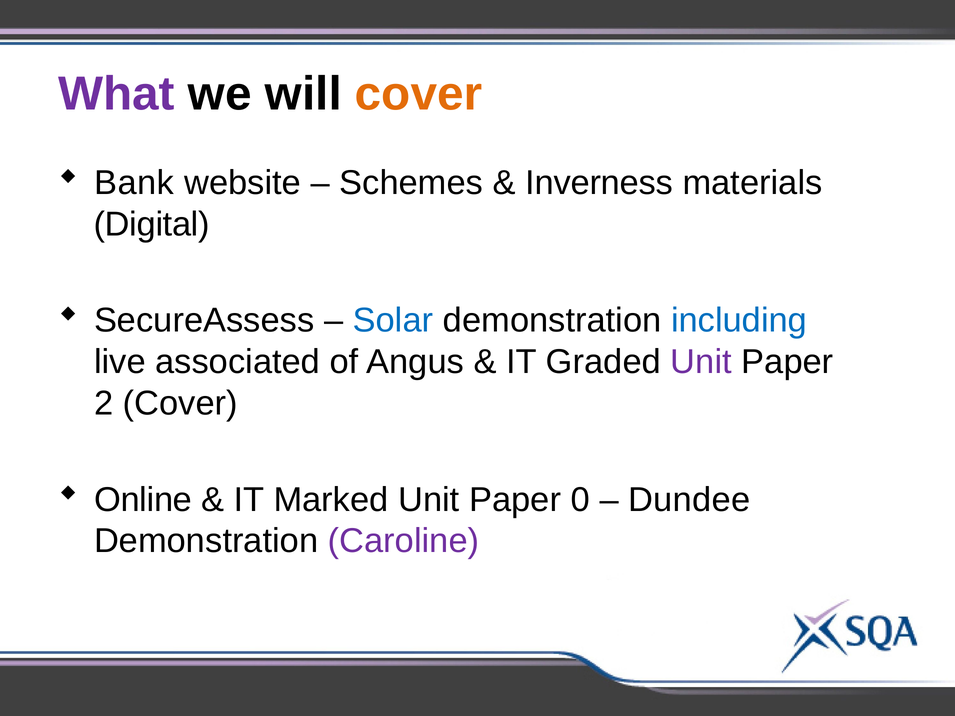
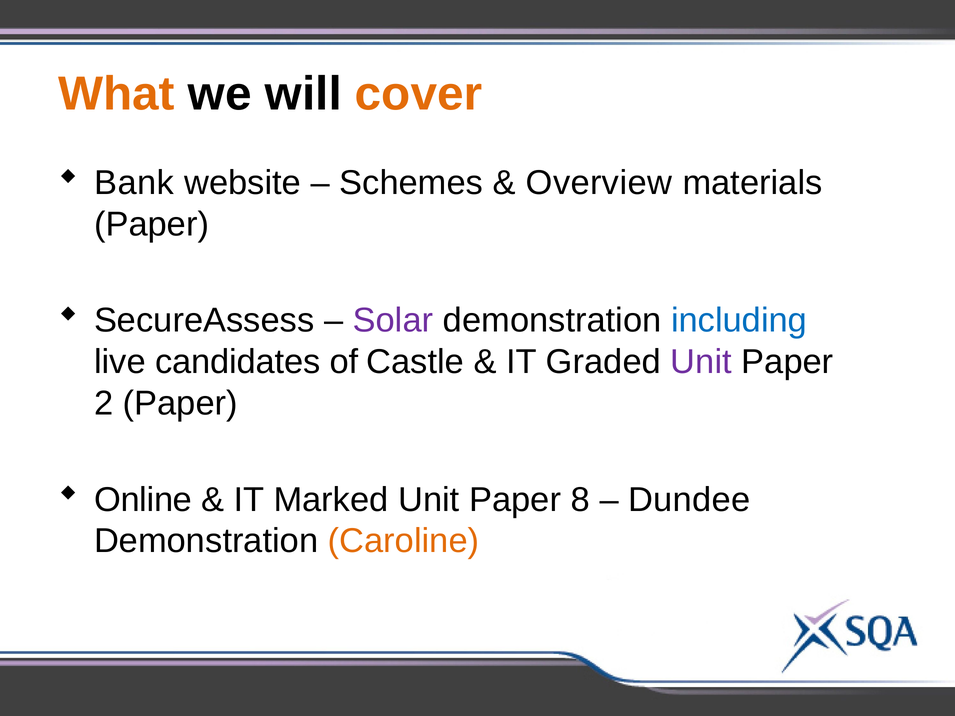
What colour: purple -> orange (117, 94)
Inverness: Inverness -> Overview (599, 183)
Digital: Digital -> Paper (152, 224)
Solar colour: blue -> purple (393, 321)
associated: associated -> candidates (238, 362)
Angus: Angus -> Castle (415, 362)
2 Cover: Cover -> Paper (180, 403)
0: 0 -> 8 (580, 500)
Caroline colour: purple -> orange (404, 541)
